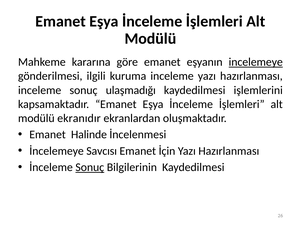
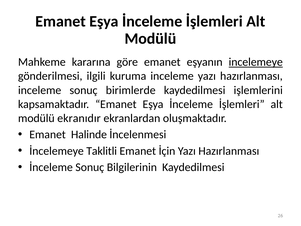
ulaşmadığı: ulaşmadığı -> birimlerde (131, 90)
Savcısı: Savcısı -> Taklitli (102, 151)
Sonuç underline: present -> none (90, 167)
